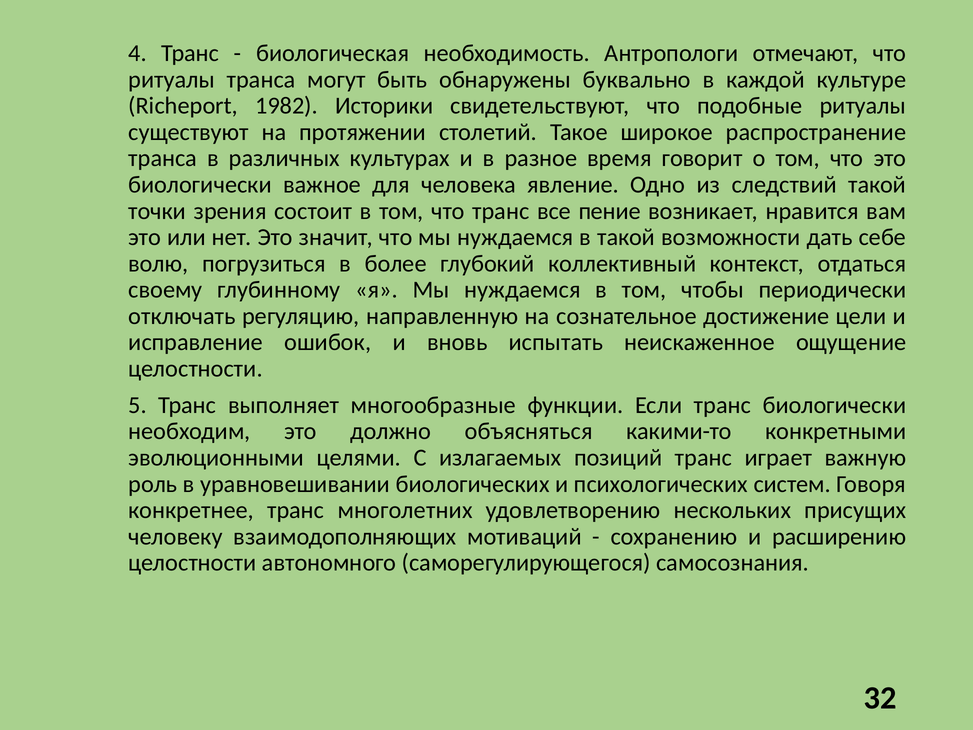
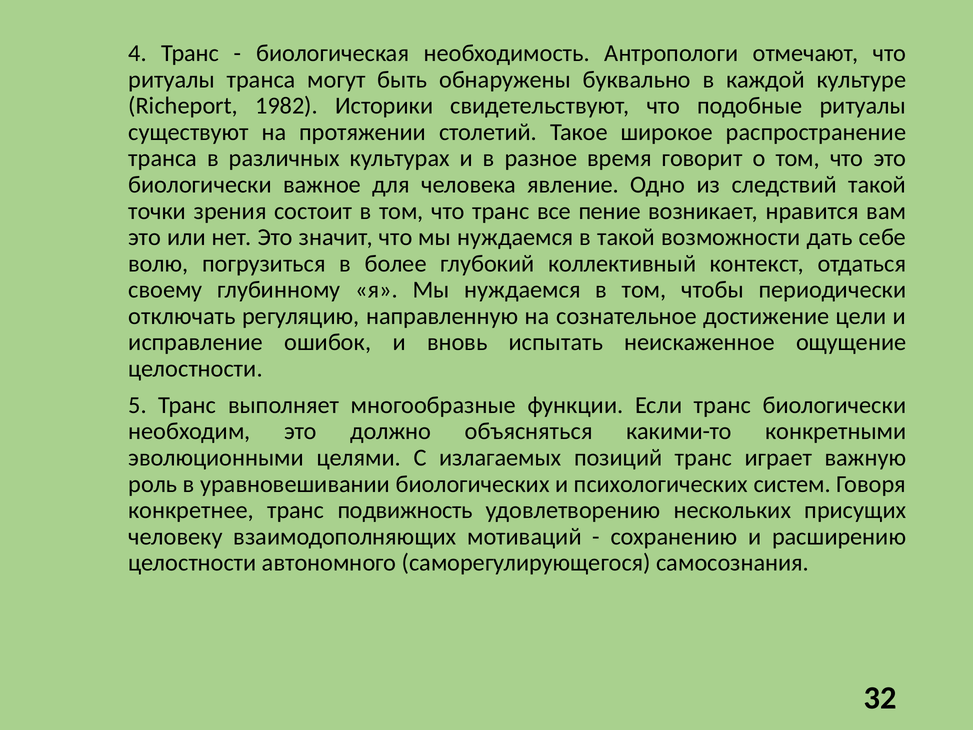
многолетних: многолетних -> подвижность (405, 510)
